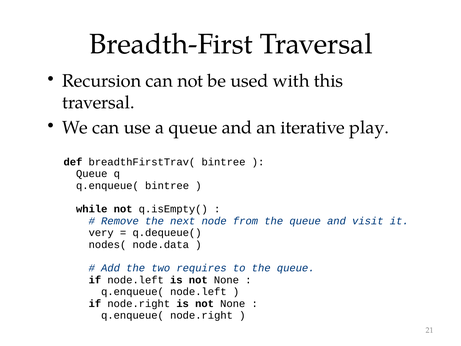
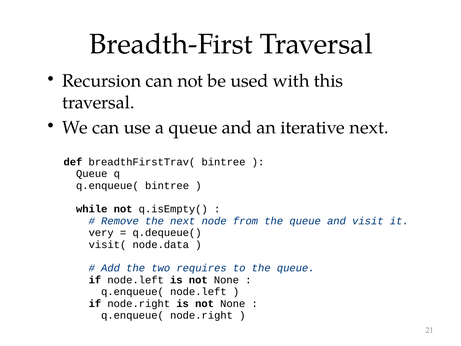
iterative play: play -> next (369, 127)
nodes(: nodes( -> visit( (107, 244)
